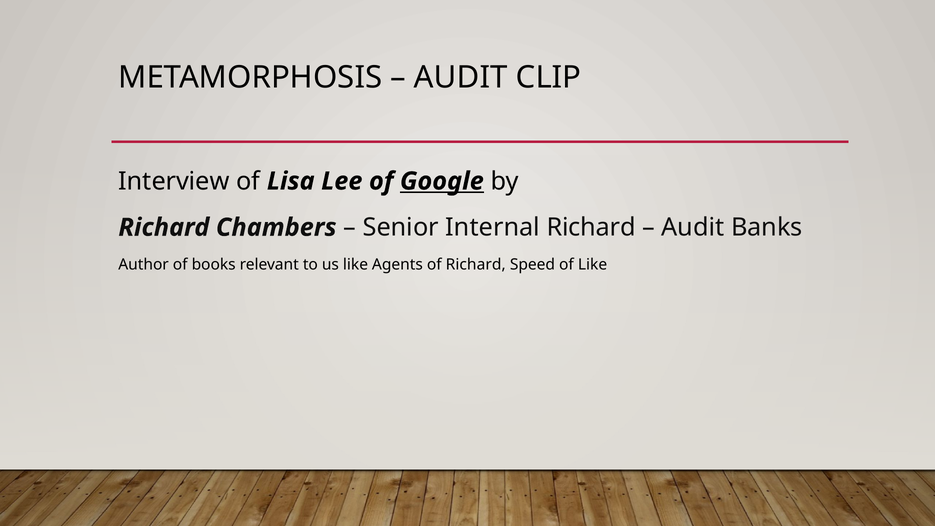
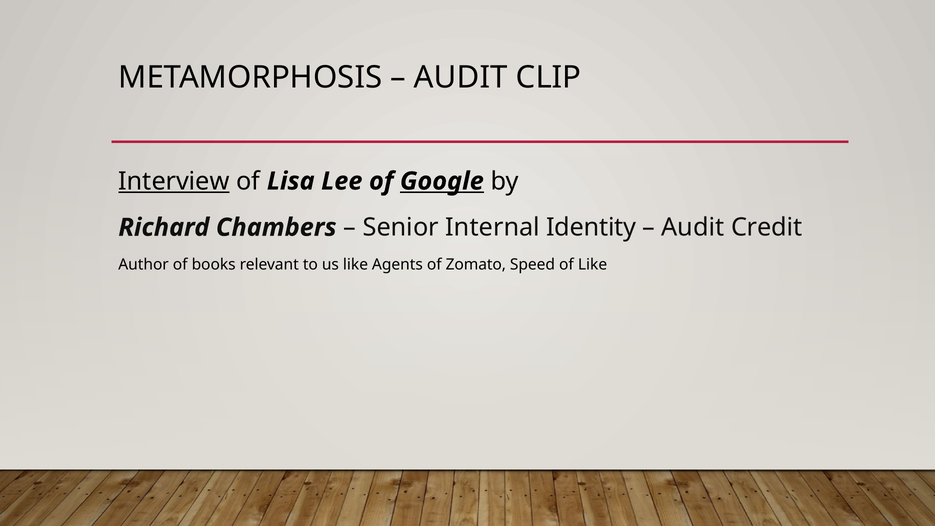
Interview underline: none -> present (174, 181)
Internal Richard: Richard -> Identity (591, 227)
Banks: Banks -> Credit (767, 227)
of Richard: Richard -> Zomato (476, 265)
